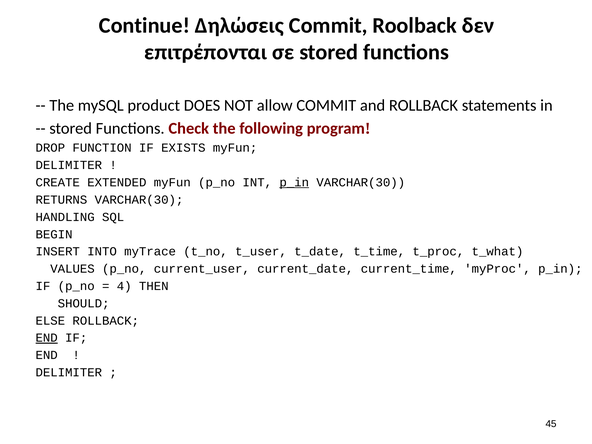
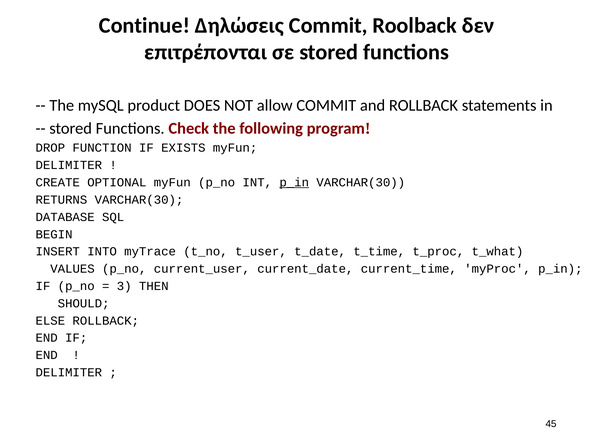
EXTENDED: EXTENDED -> OPTIONAL (117, 182)
HANDLING: HANDLING -> DATABASE (65, 217)
4: 4 -> 3 (124, 286)
END underline: present -> none (47, 338)
